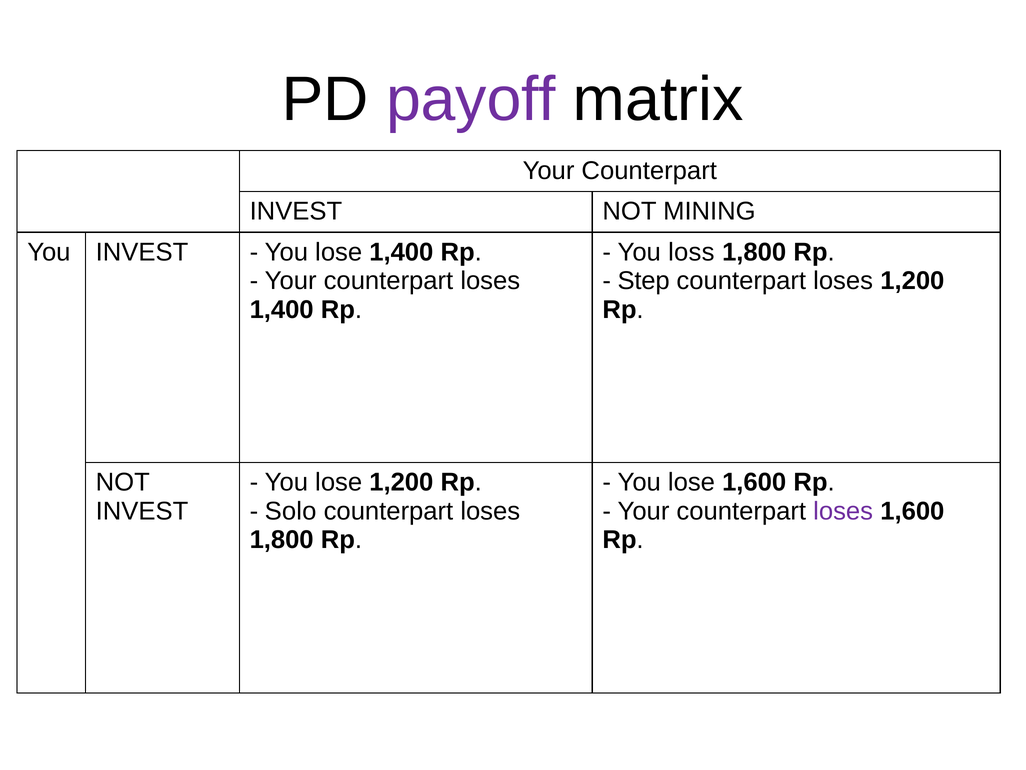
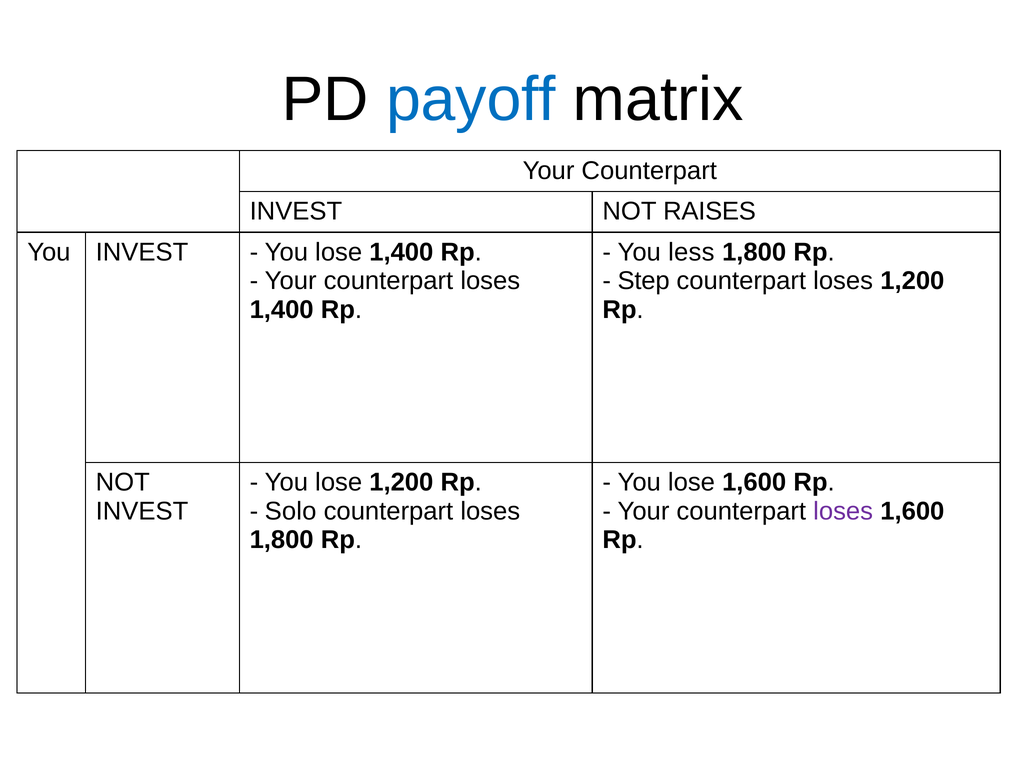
payoff colour: purple -> blue (471, 99)
MINING: MINING -> RAISES (710, 211)
loss: loss -> less (691, 252)
